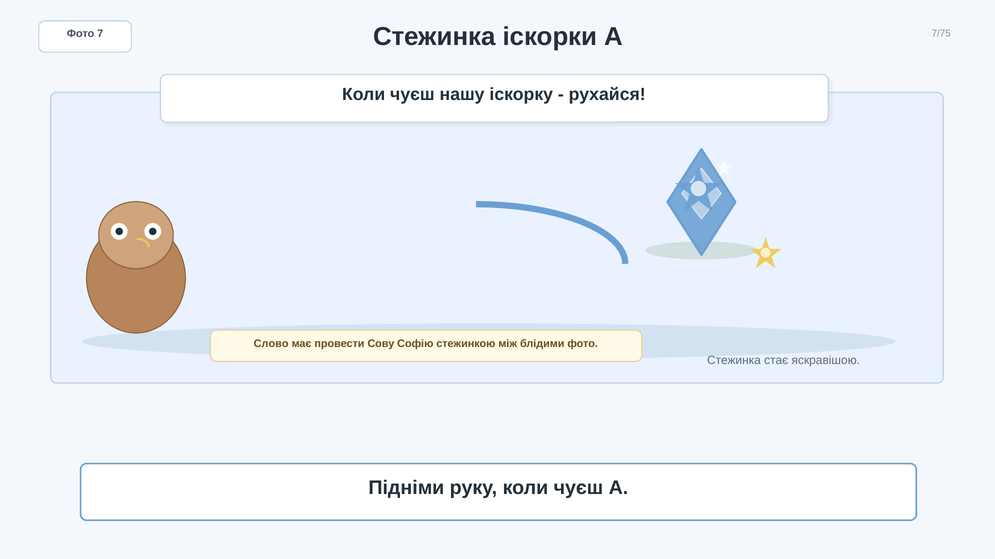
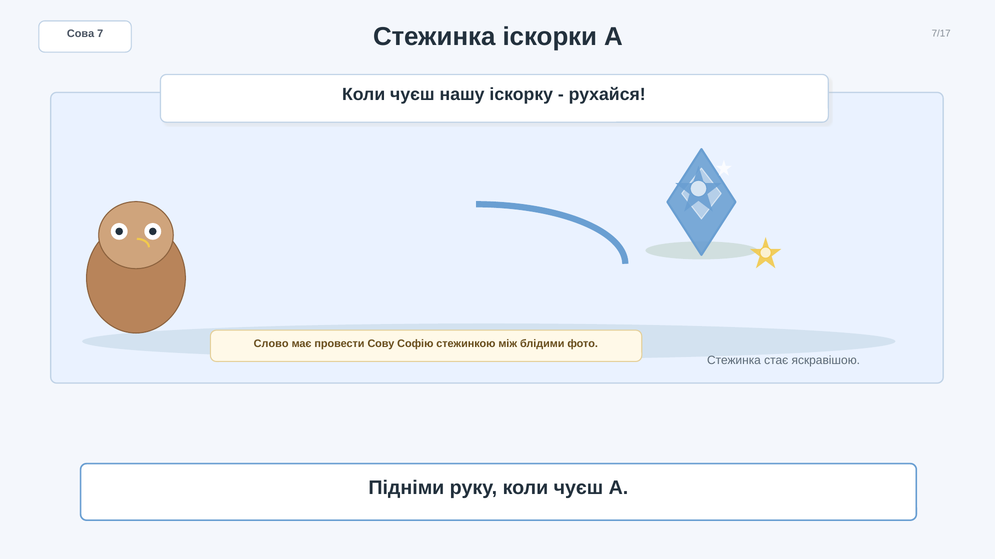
Фото: Фото -> Сова (81, 34)
7/75: 7/75 -> 7/17 (941, 34)
